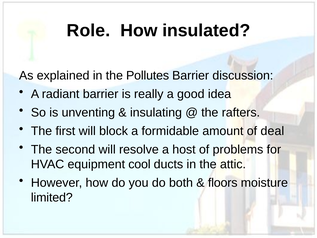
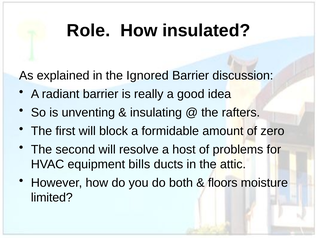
Pollutes: Pollutes -> Ignored (147, 75)
deal: deal -> zero (272, 131)
cool: cool -> bills (139, 164)
